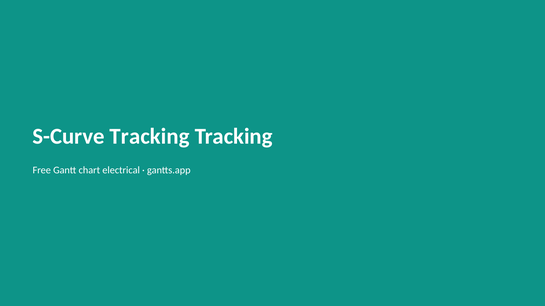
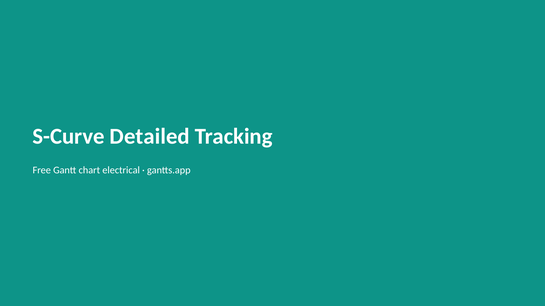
S-Curve Tracking: Tracking -> Detailed (150, 136)
